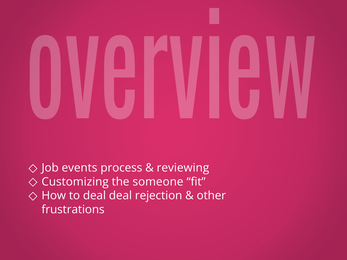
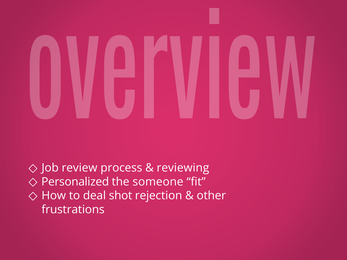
events: events -> review (79, 168)
Customizing: Customizing -> Personalized (75, 182)
deal deal: deal -> shot (121, 196)
